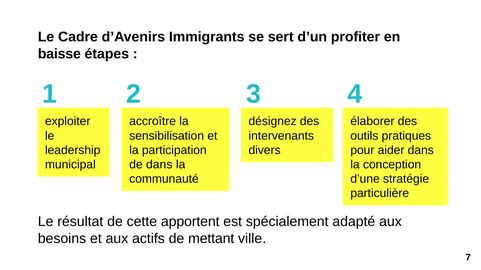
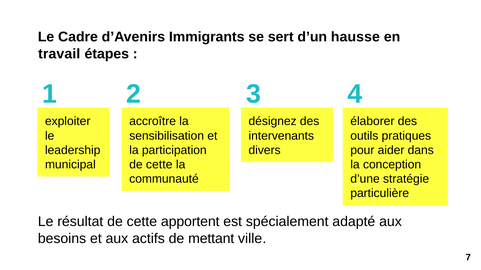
profiter: profiter -> hausse (355, 37)
baisse: baisse -> travail (59, 54)
dans: dans -> cette (159, 165)
